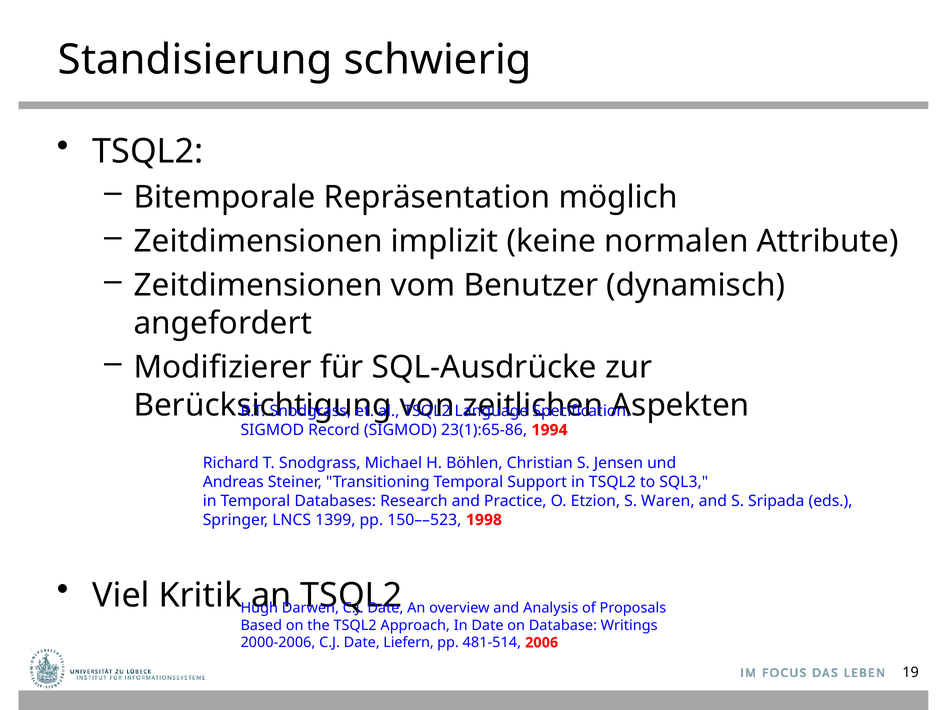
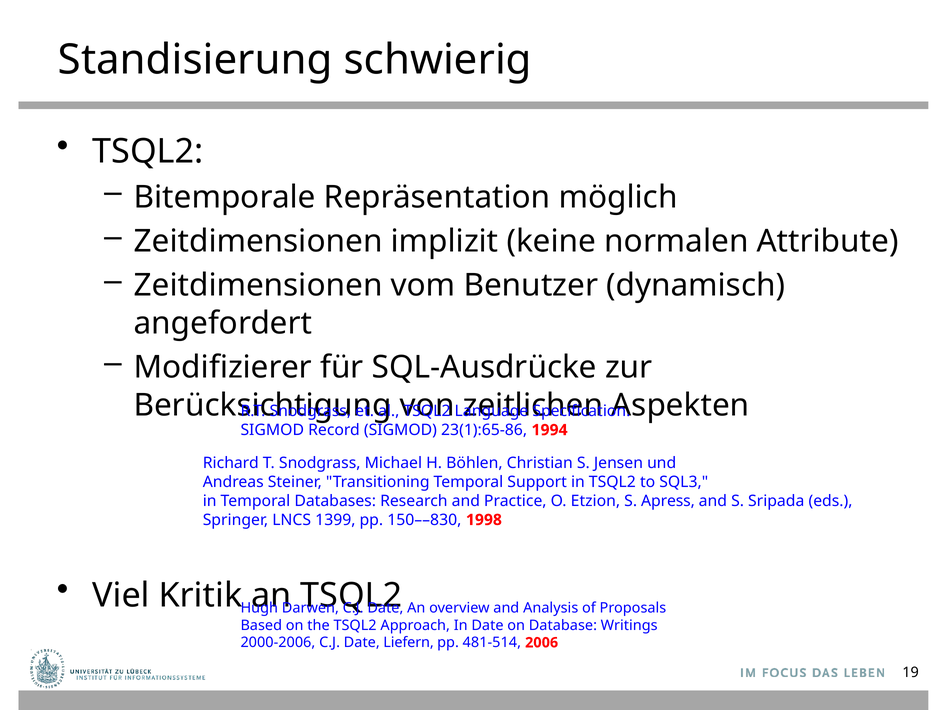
Waren: Waren -> Apress (668, 501)
150––523: 150––523 -> 150––830 (424, 520)
